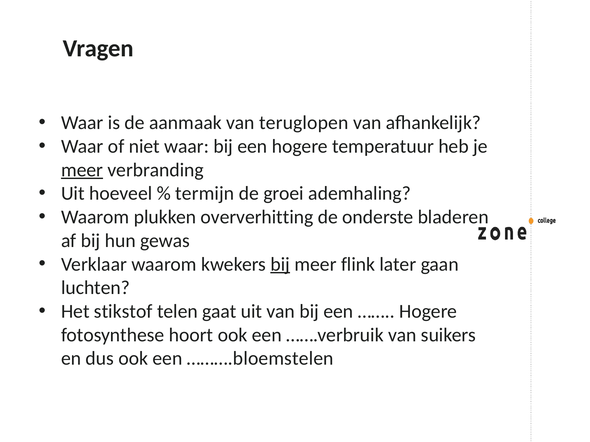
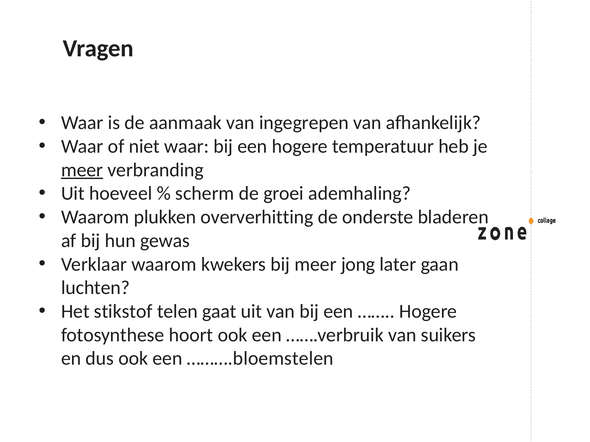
teruglopen: teruglopen -> ingegrepen (304, 123)
termijn: termijn -> scherm (205, 194)
bij underline: present -> none (280, 265)
flink: flink -> jong (358, 265)
